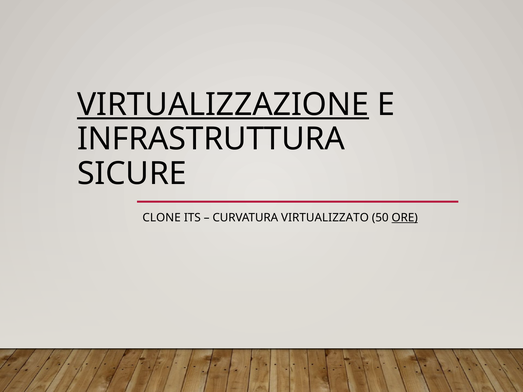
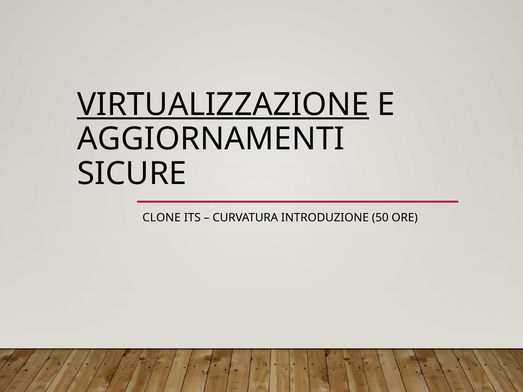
INFRASTRUTTURA: INFRASTRUTTURA -> AGGIORNAMENTI (211, 139)
VIRTUALIZZATO: VIRTUALIZZATO -> INTRODUZIONE (325, 218)
ORE underline: present -> none (405, 218)
